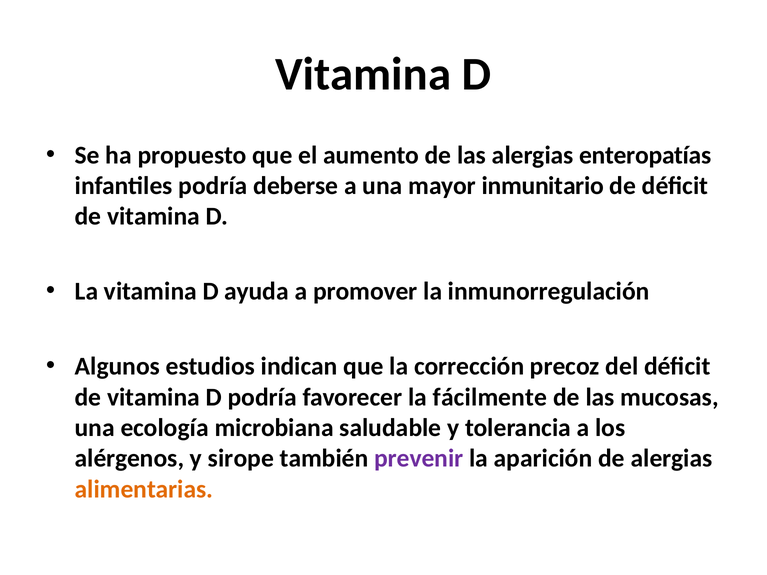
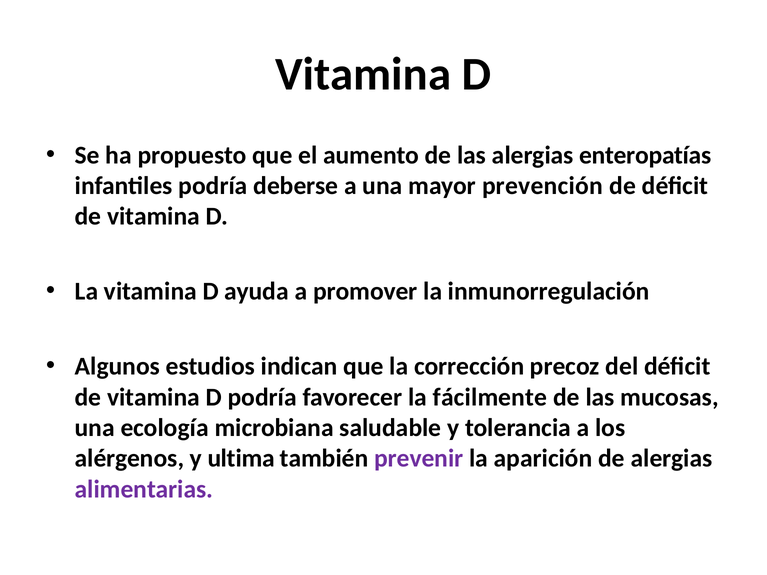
inmunitario: inmunitario -> prevención (543, 186)
sirope: sirope -> ultima (241, 459)
alimentarias colour: orange -> purple (144, 489)
